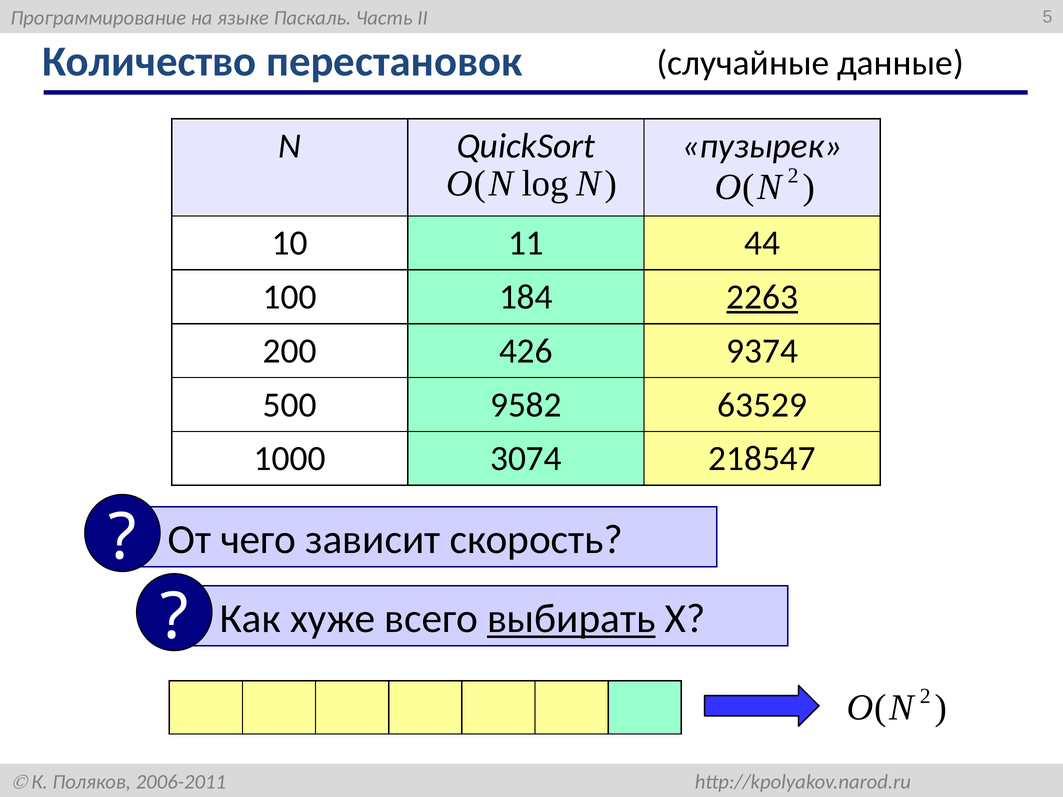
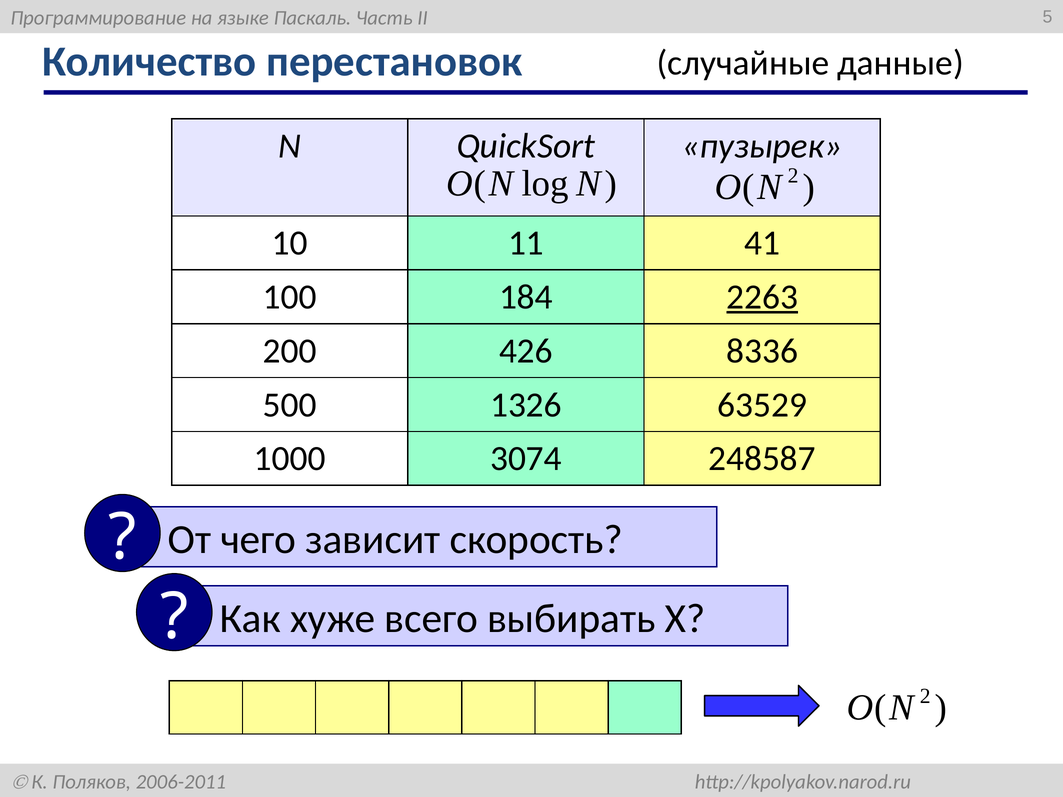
44: 44 -> 41 (762, 243)
9374: 9374 -> 8336 (762, 351)
9582: 9582 -> 1326 (526, 405)
218547: 218547 -> 248587 (762, 459)
выбирать underline: present -> none (571, 619)
